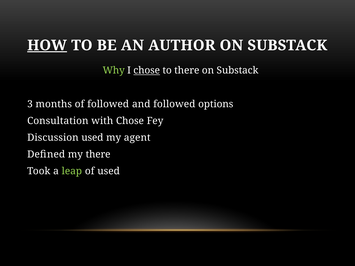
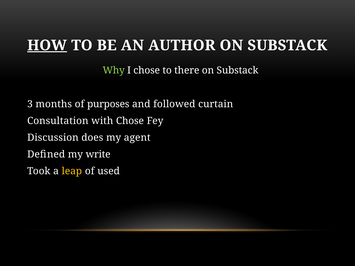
chose underline: present -> none (147, 71)
of followed: followed -> purposes (108, 104)
options: options -> curtain (216, 104)
Discussion used: used -> does (92, 138)
my there: there -> write (98, 154)
leap colour: light green -> yellow (72, 171)
